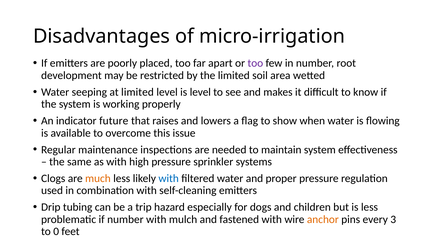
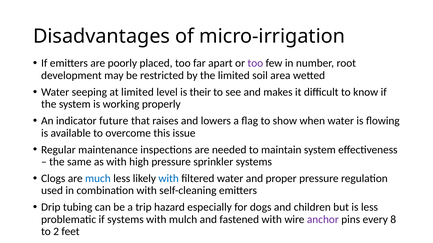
is level: level -> their (200, 92)
much colour: orange -> blue (98, 179)
if number: number -> systems (125, 220)
anchor colour: orange -> purple (323, 220)
3: 3 -> 8 (393, 220)
0: 0 -> 2 (56, 232)
